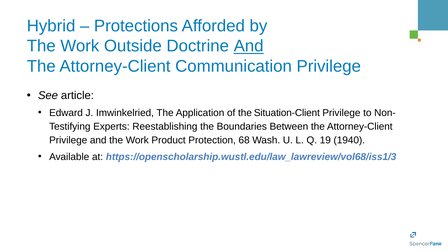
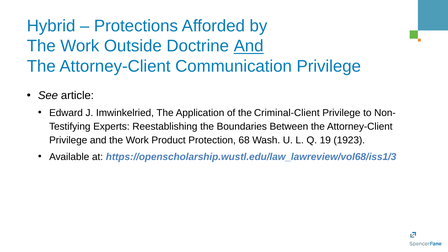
Situation-Client: Situation-Client -> Criminal-Client (287, 113)
1940: 1940 -> 1923 (349, 140)
